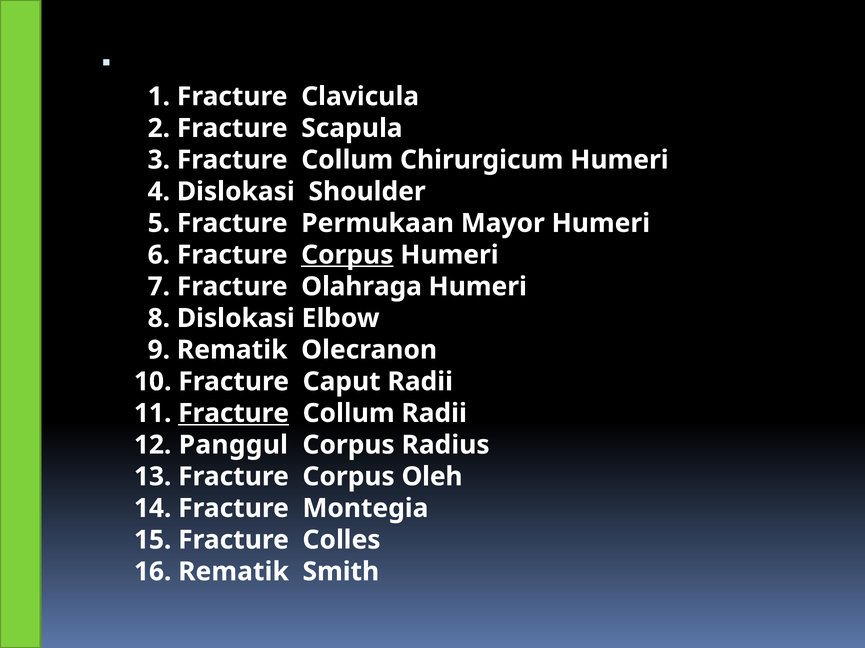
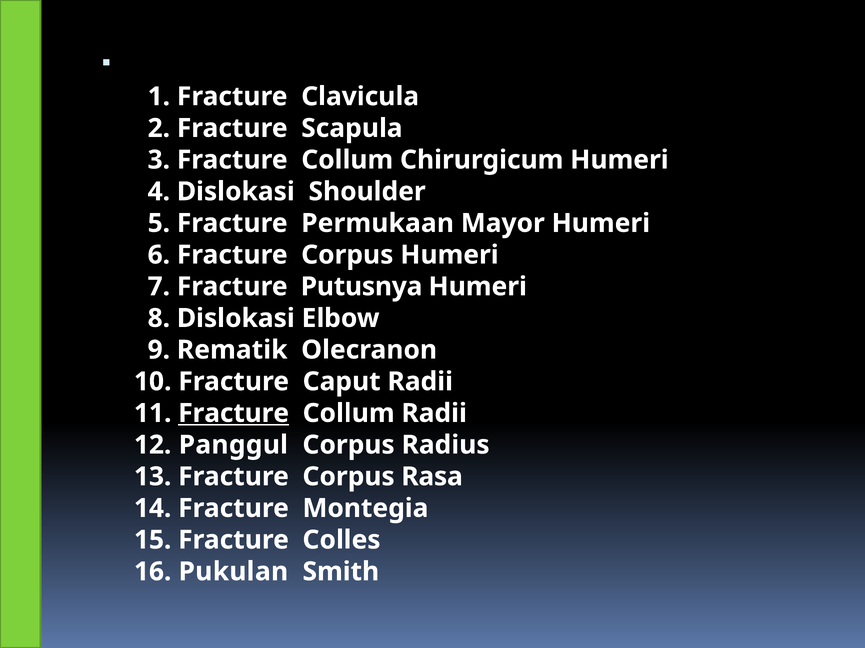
Corpus underline: present -> none (347, 255)
Olahraga: Olahraga -> Putusnya (362, 287)
Oleh: Oleh -> Rasa (432, 477)
16 Rematik: Rematik -> Pukulan (233, 572)
